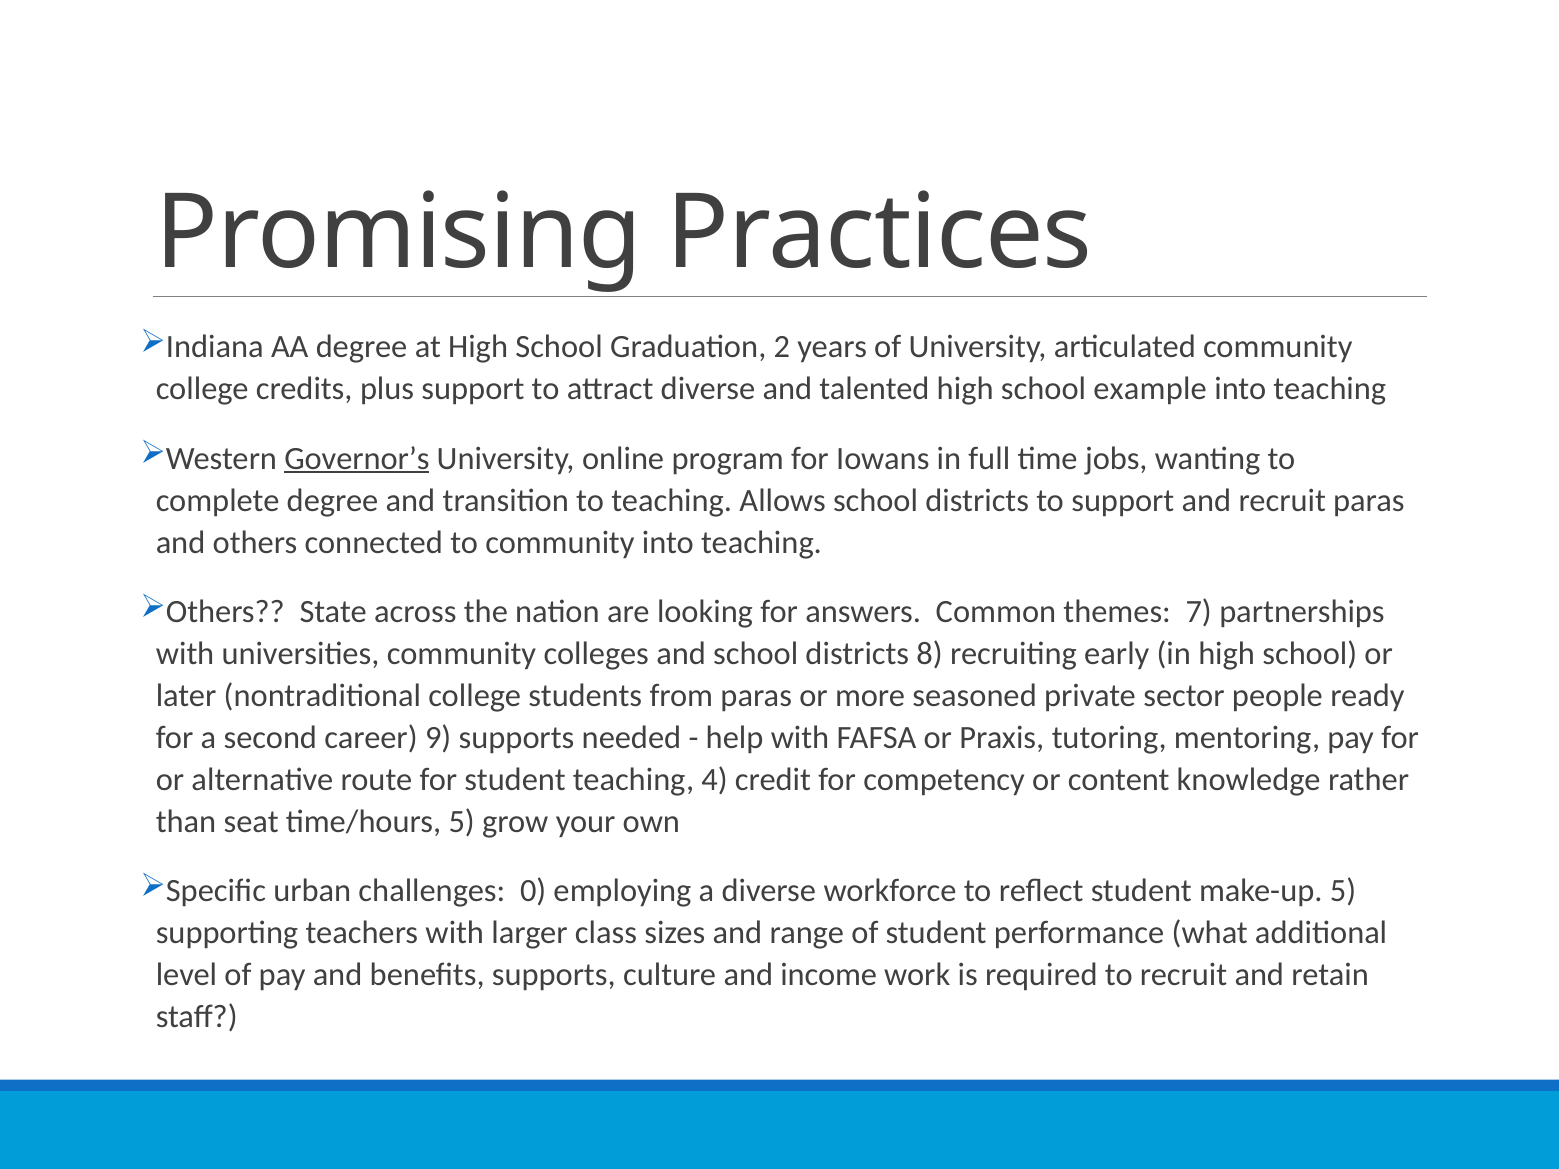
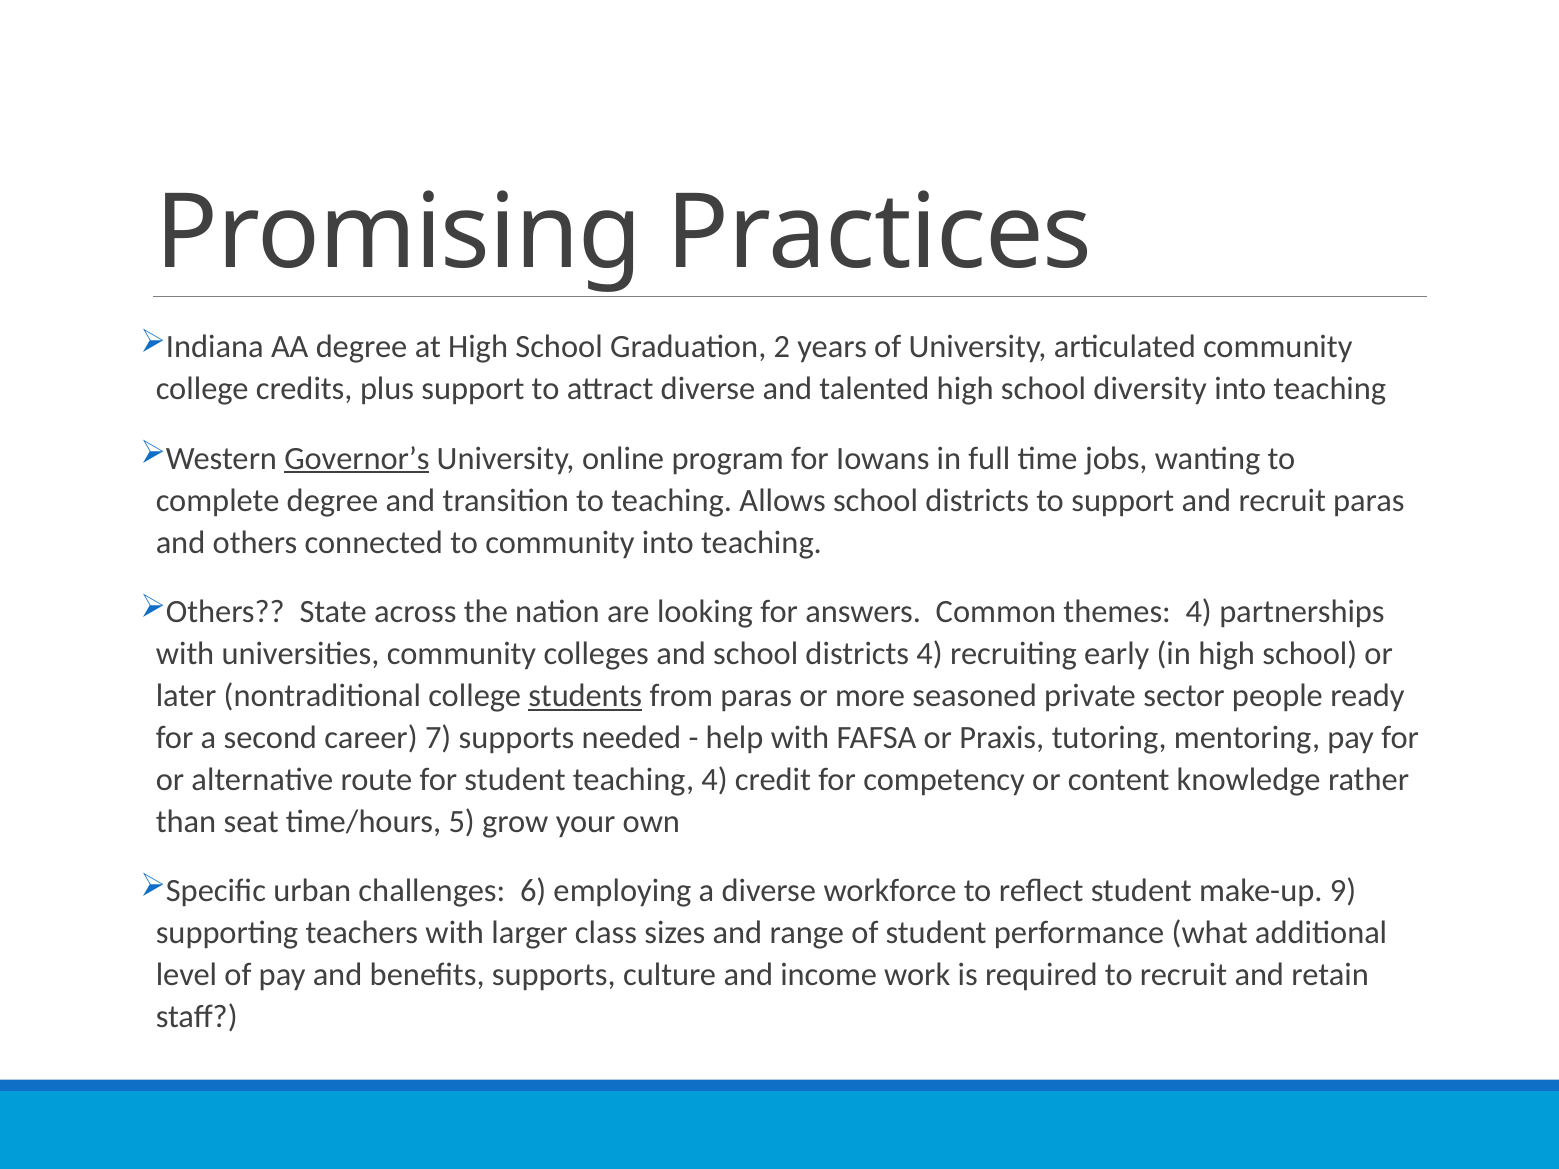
example: example -> diversity (1150, 389)
themes 7: 7 -> 4 (1199, 612)
districts 8: 8 -> 4 (930, 654)
students underline: none -> present (585, 696)
9: 9 -> 7 (438, 738)
0: 0 -> 6 (533, 891)
make-up 5: 5 -> 9 (1343, 891)
